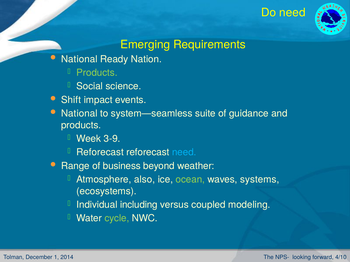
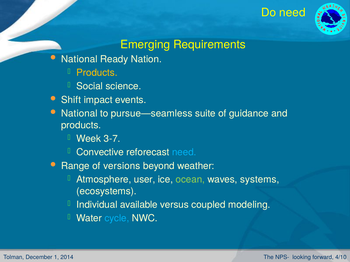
Products colour: light green -> yellow (97, 73)
system—seamless: system—seamless -> pursue—seamless (152, 114)
3-9: 3-9 -> 3-7 (112, 139)
Reforecast: Reforecast -> Convective (100, 153)
business: business -> versions (122, 166)
also: also -> user (145, 180)
including: including -> available (139, 205)
cycle colour: light green -> light blue (117, 219)
